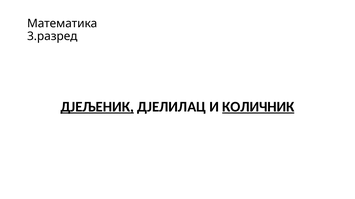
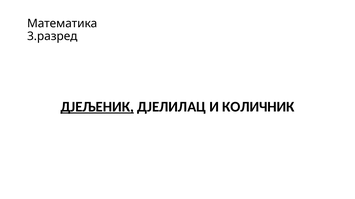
КОЛИЧНИК underline: present -> none (258, 107)
